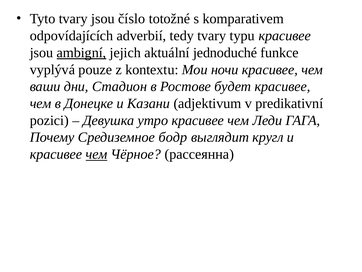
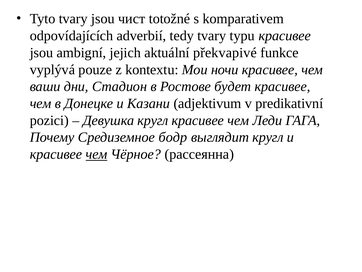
číslo: číslo -> чист (132, 19)
ambigní underline: present -> none (81, 53)
jednoduché: jednoduché -> překvapivé (225, 53)
Девушка утро: утро -> кругл (153, 120)
